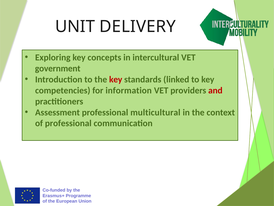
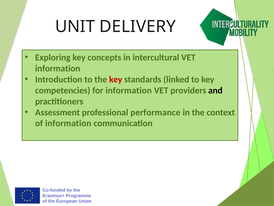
government: government -> information (58, 68)
and colour: red -> black (215, 90)
multicultural: multicultural -> performance (155, 112)
of professional: professional -> information (68, 123)
